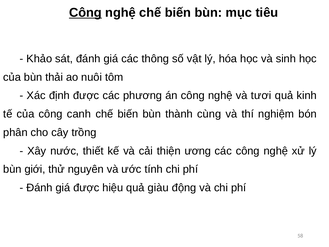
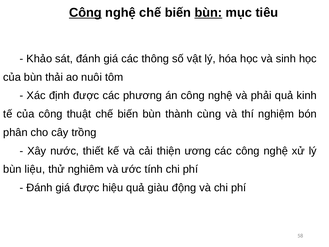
bùn underline: none -> present (208, 13)
tươi: tươi -> phải (261, 96)
canh: canh -> thuật (79, 114)
giới: giới -> liệu (35, 169)
nguyên: nguyên -> nghiêm (86, 169)
